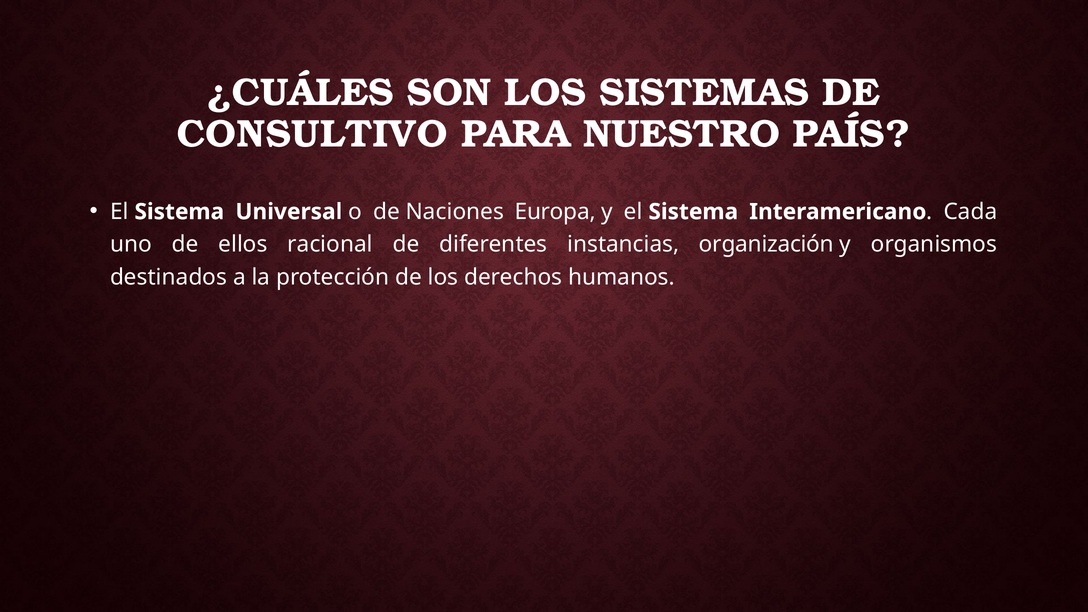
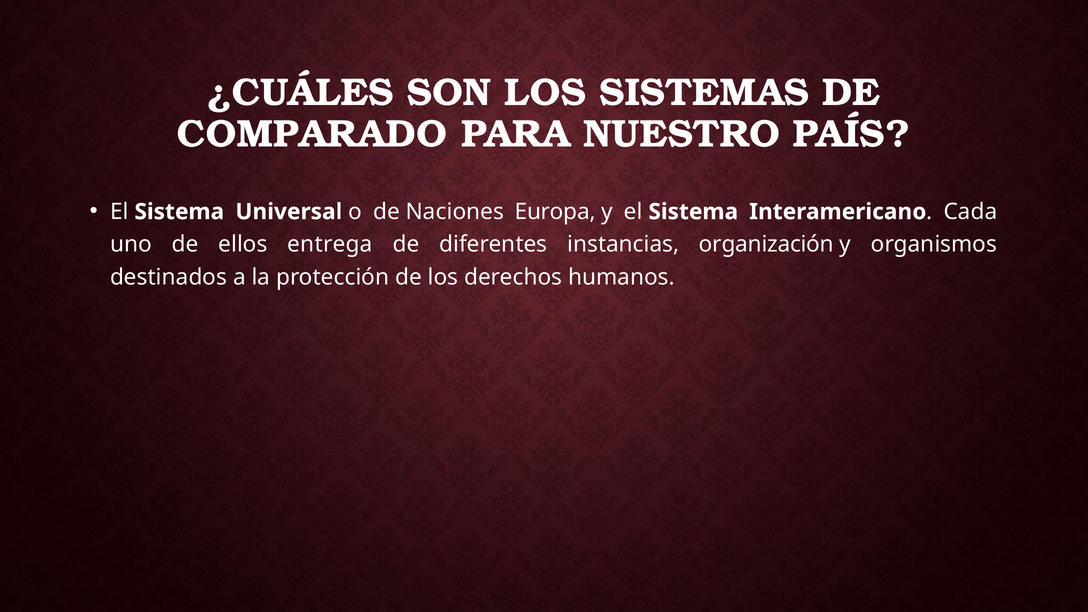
CONSULTIVO: CONSULTIVO -> COMPARADO (312, 134)
racional: racional -> entrega (330, 244)
